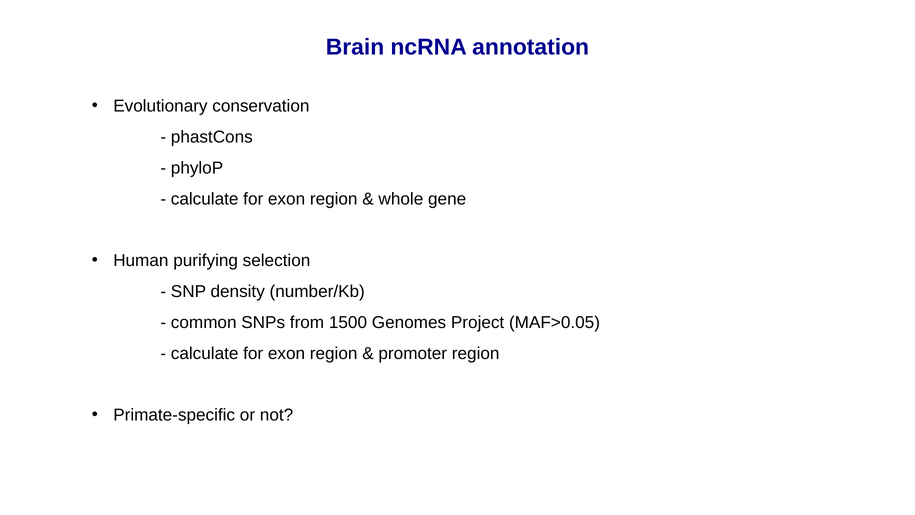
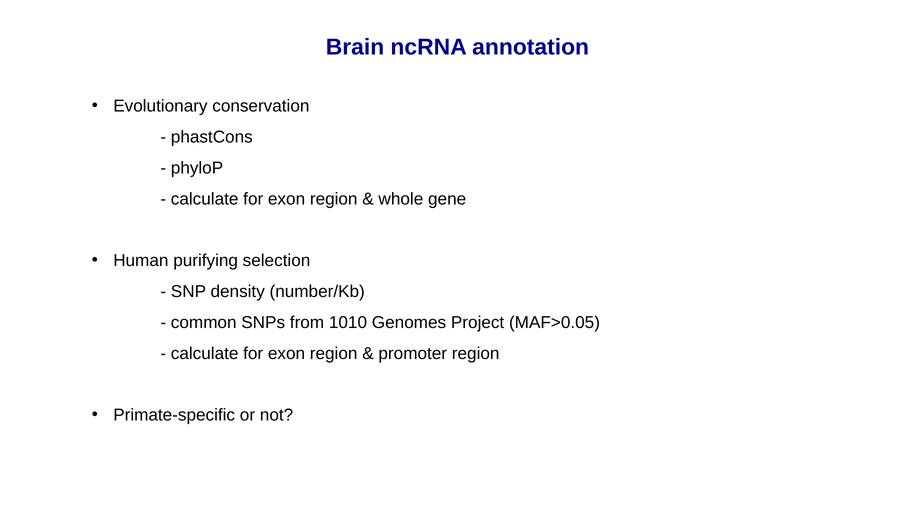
1500: 1500 -> 1010 (348, 322)
